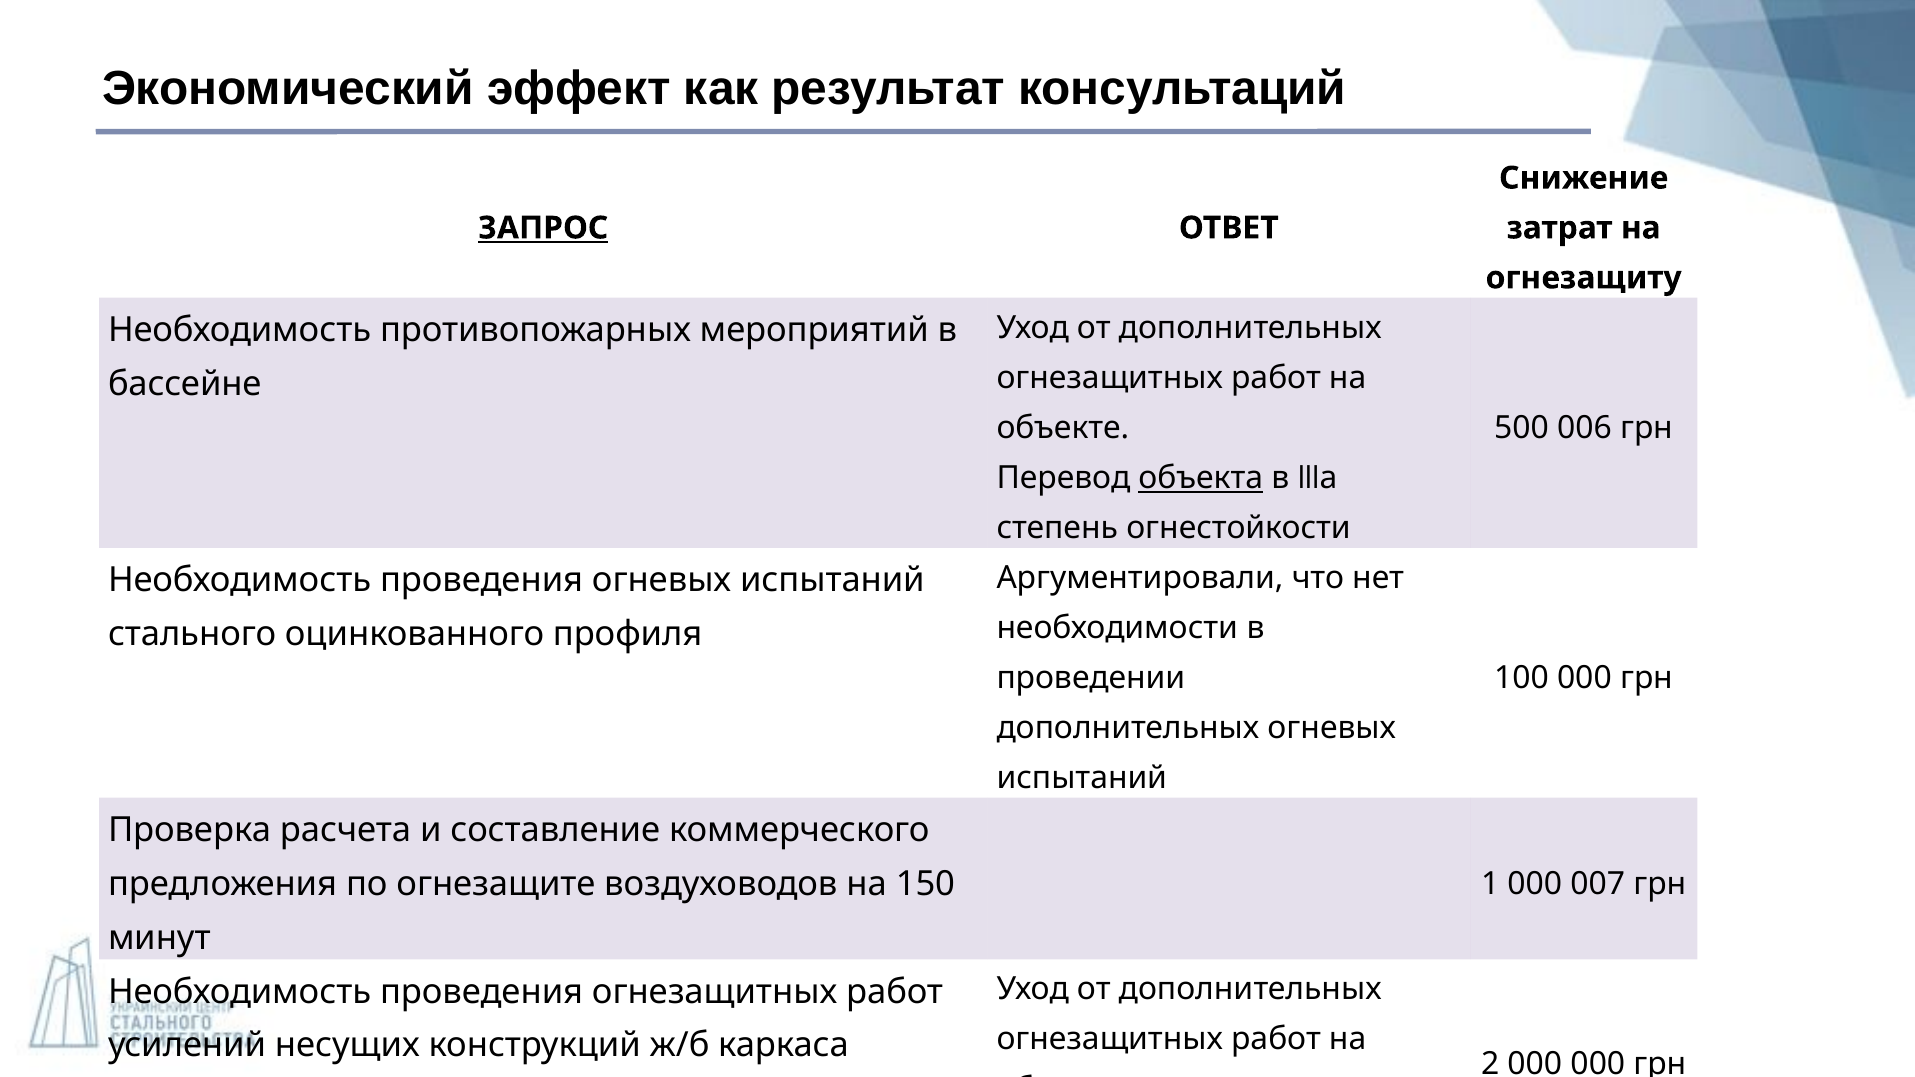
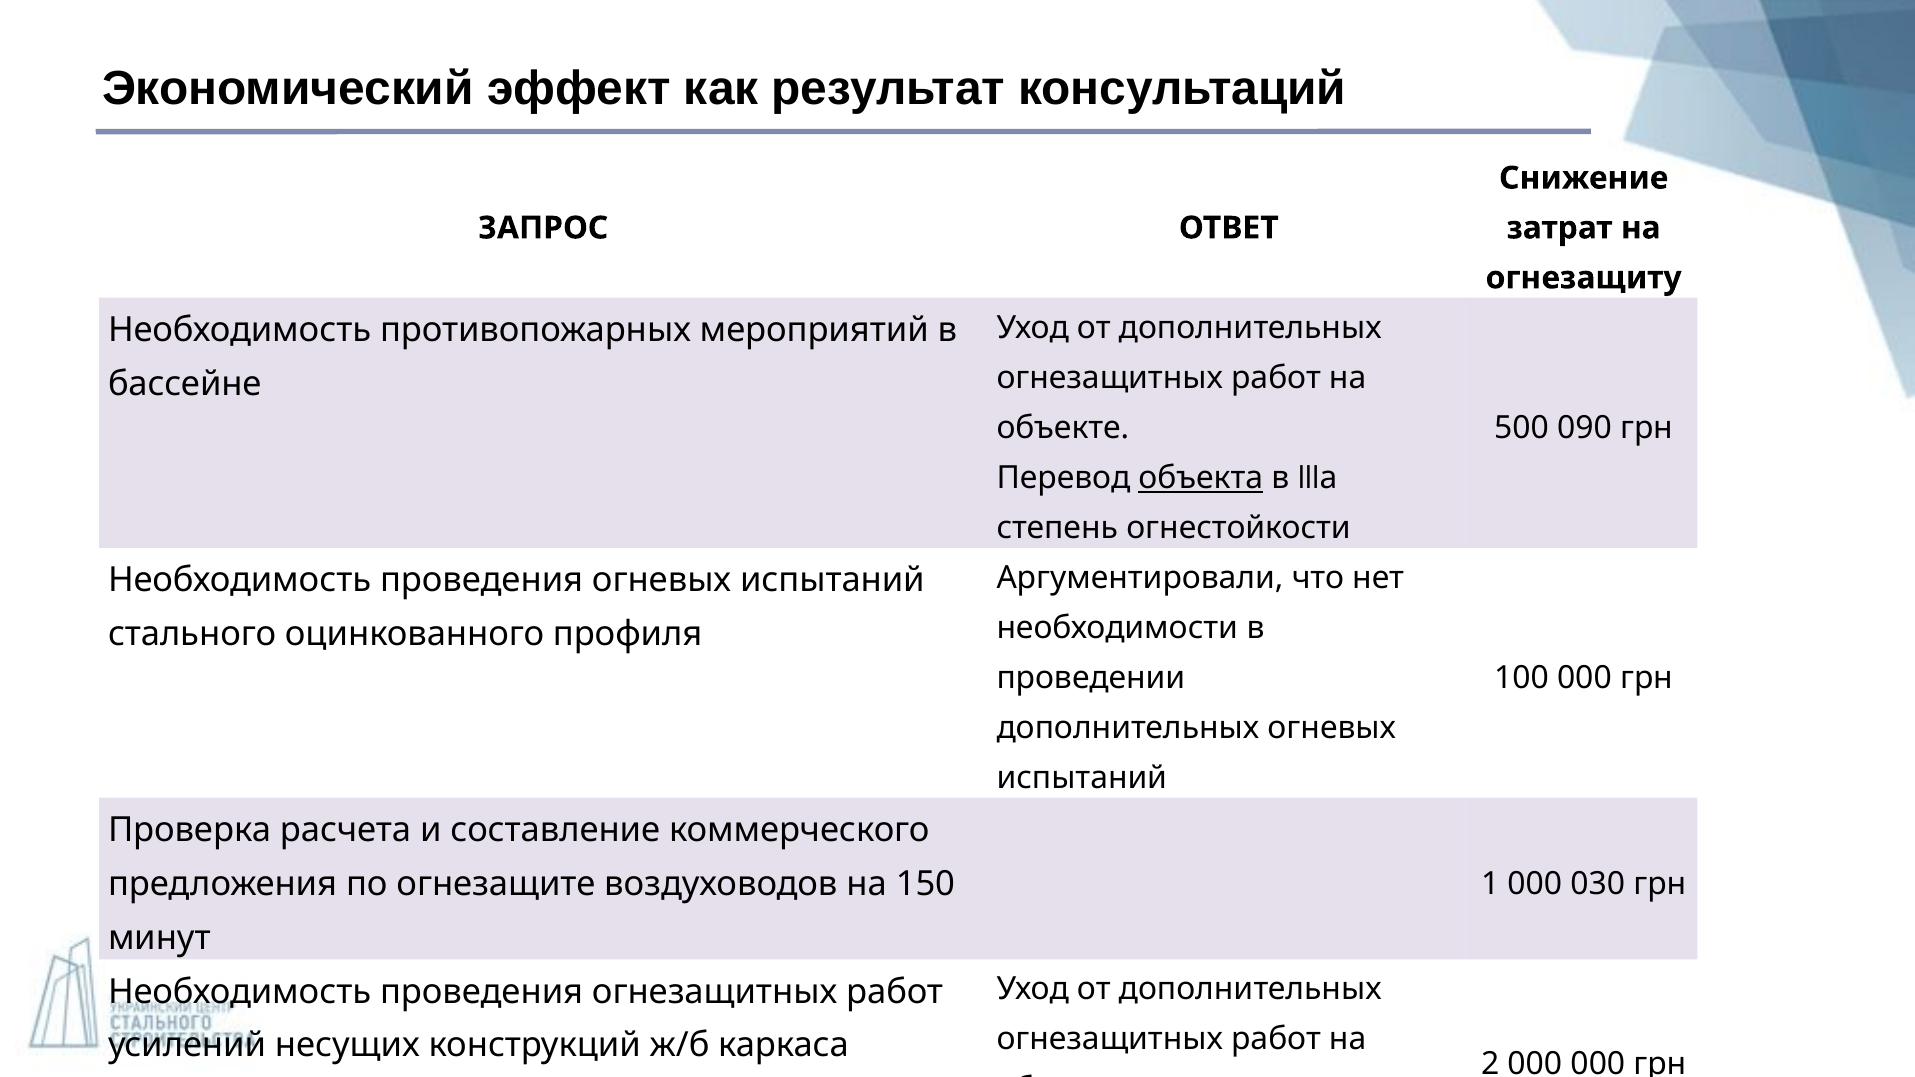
ЗАПРОС underline: present -> none (543, 228)
006: 006 -> 090 (1584, 428)
007: 007 -> 030 (1598, 884)
